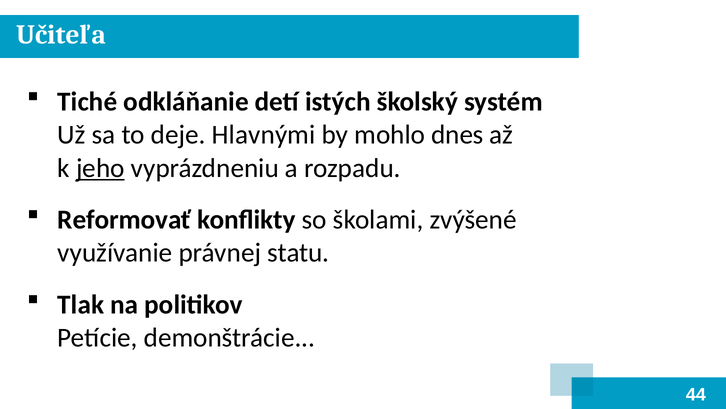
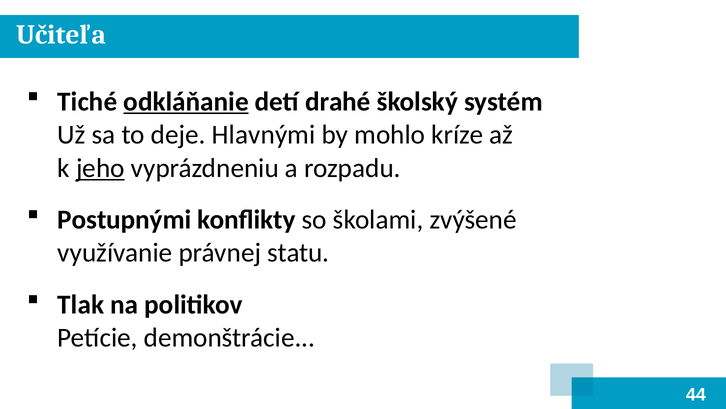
odkláňanie underline: none -> present (186, 101)
istých: istých -> drahé (338, 101)
dnes: dnes -> kríze (457, 135)
Reformovať: Reformovať -> Postupnými (124, 219)
